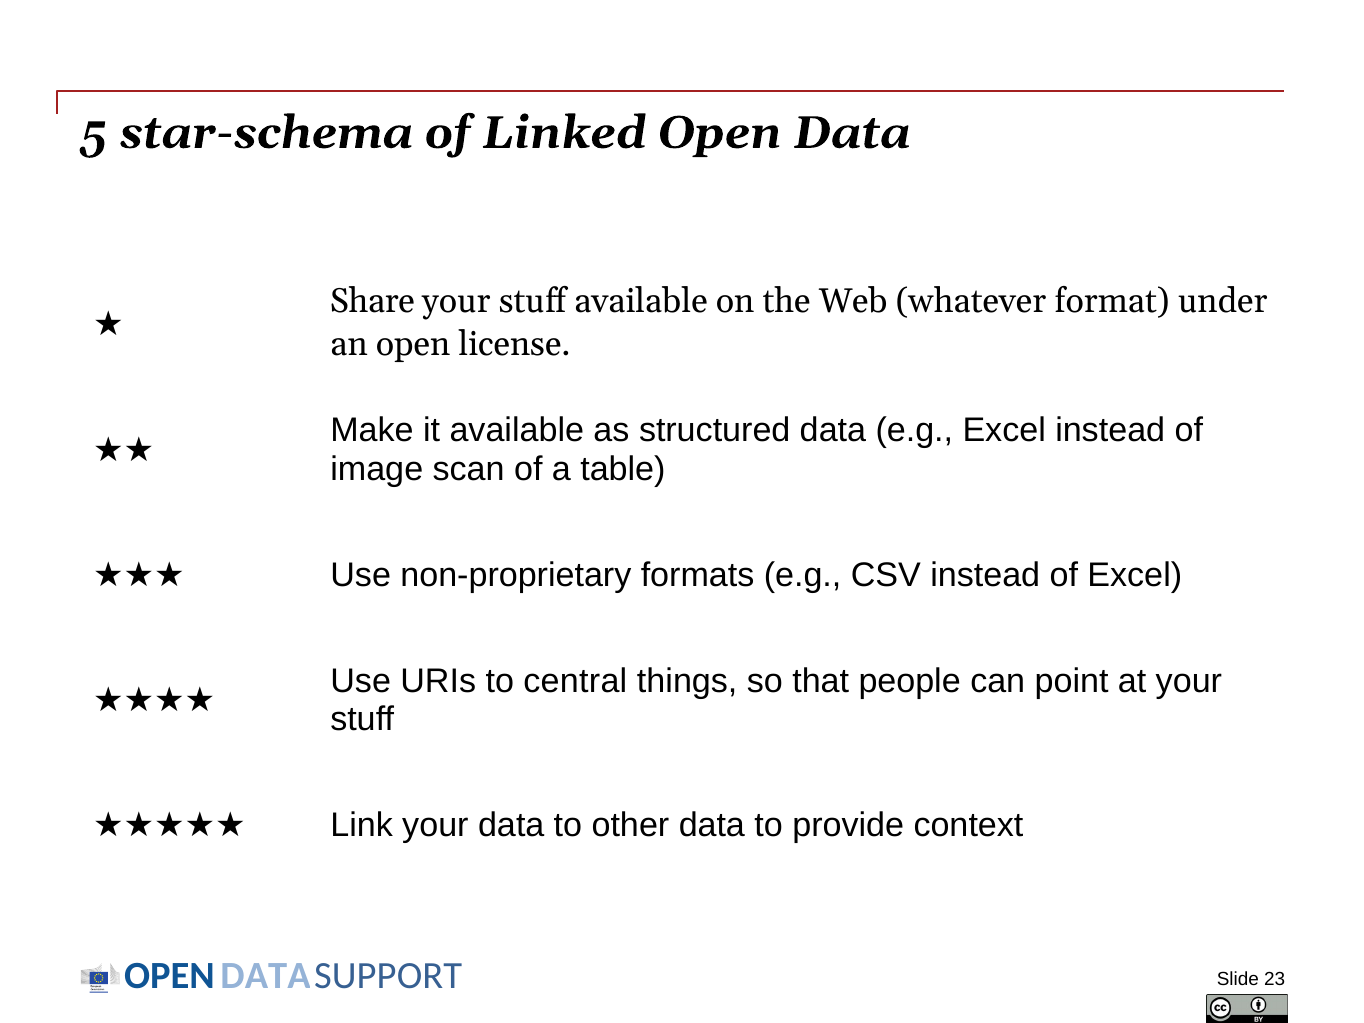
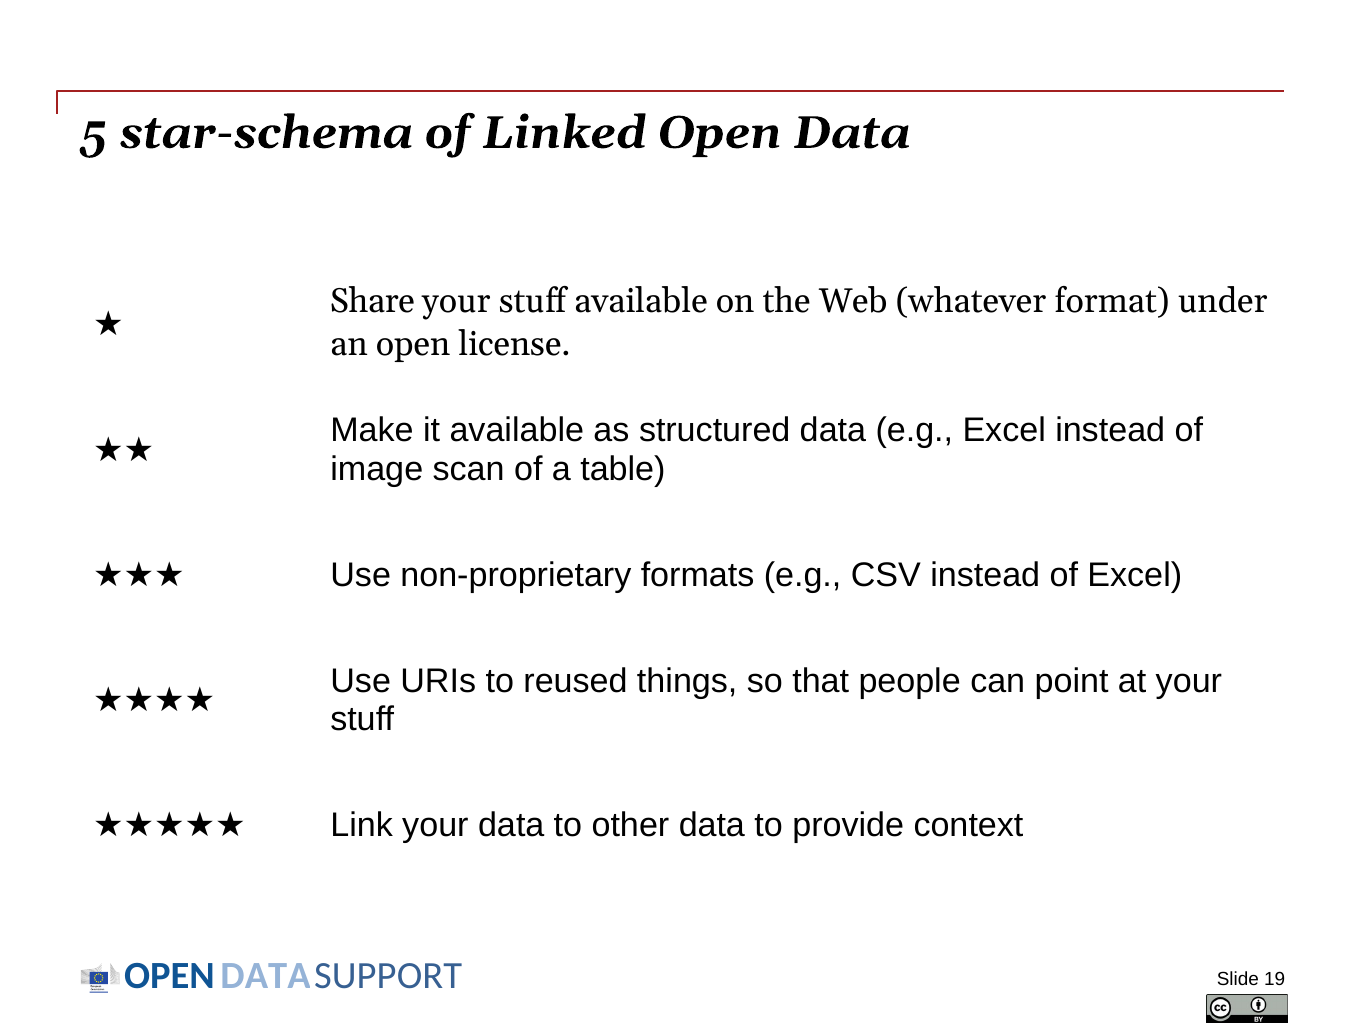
central: central -> reused (576, 681)
23: 23 -> 19 (1275, 979)
